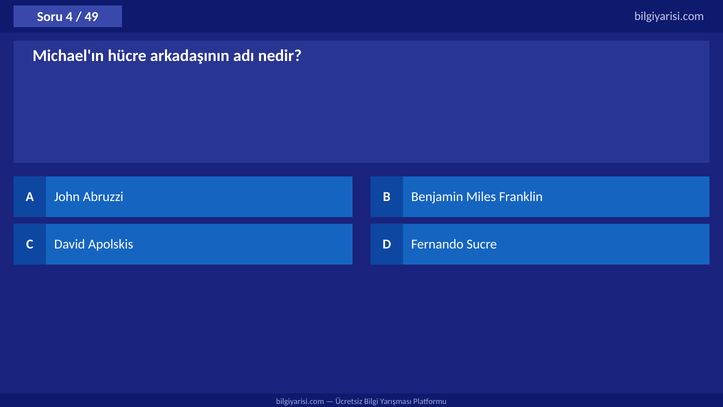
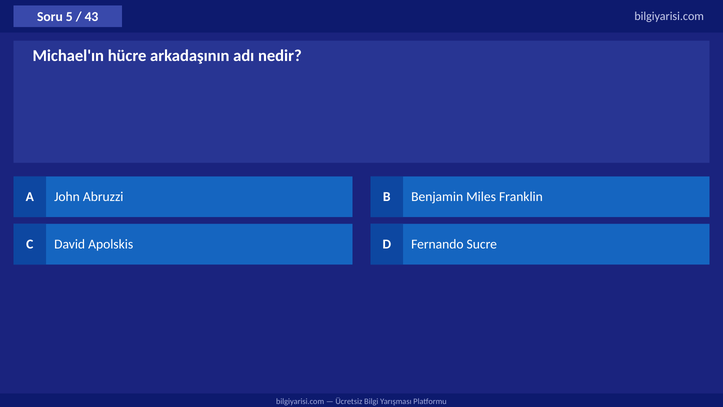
4: 4 -> 5 (69, 17)
49: 49 -> 43 (91, 17)
